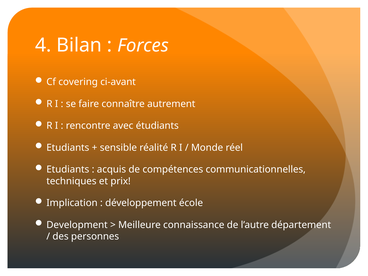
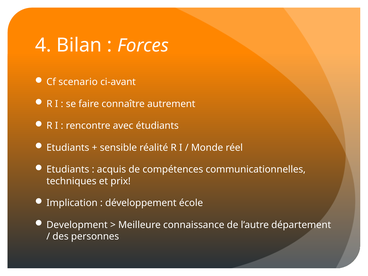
covering: covering -> scenario (78, 82)
